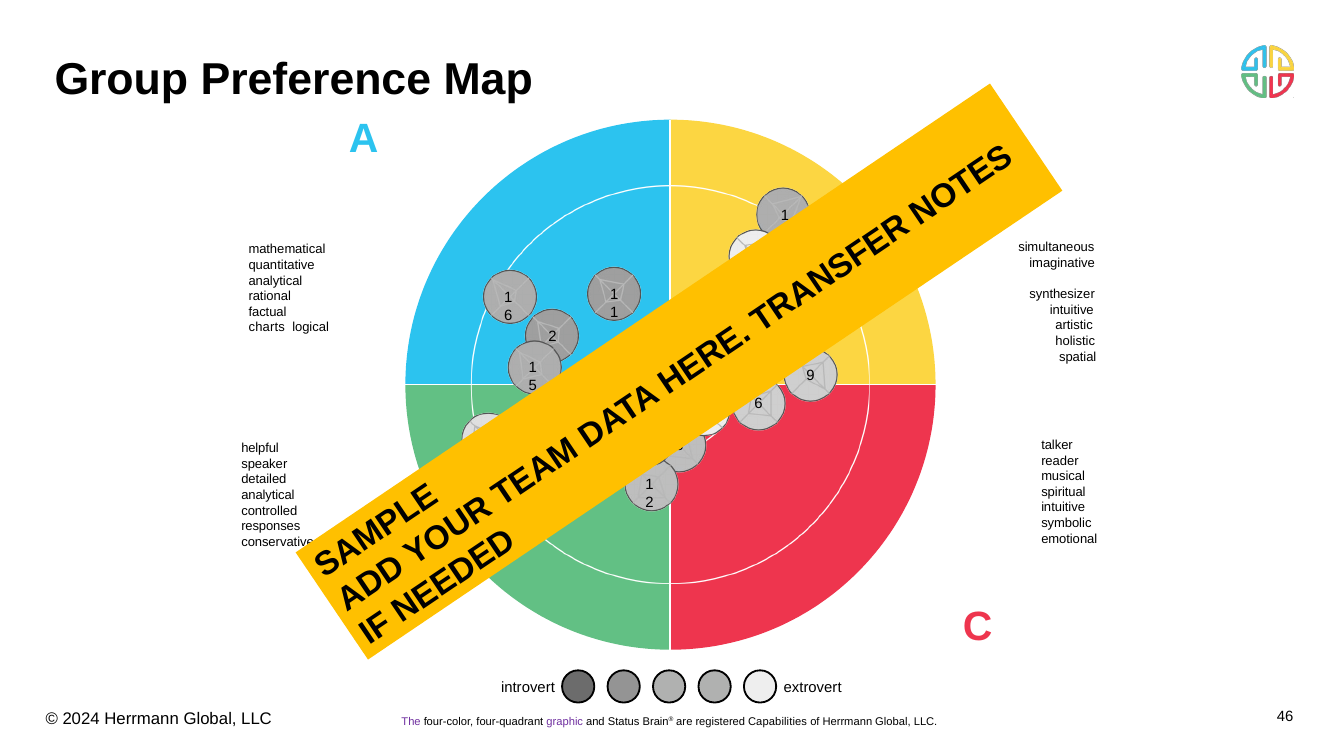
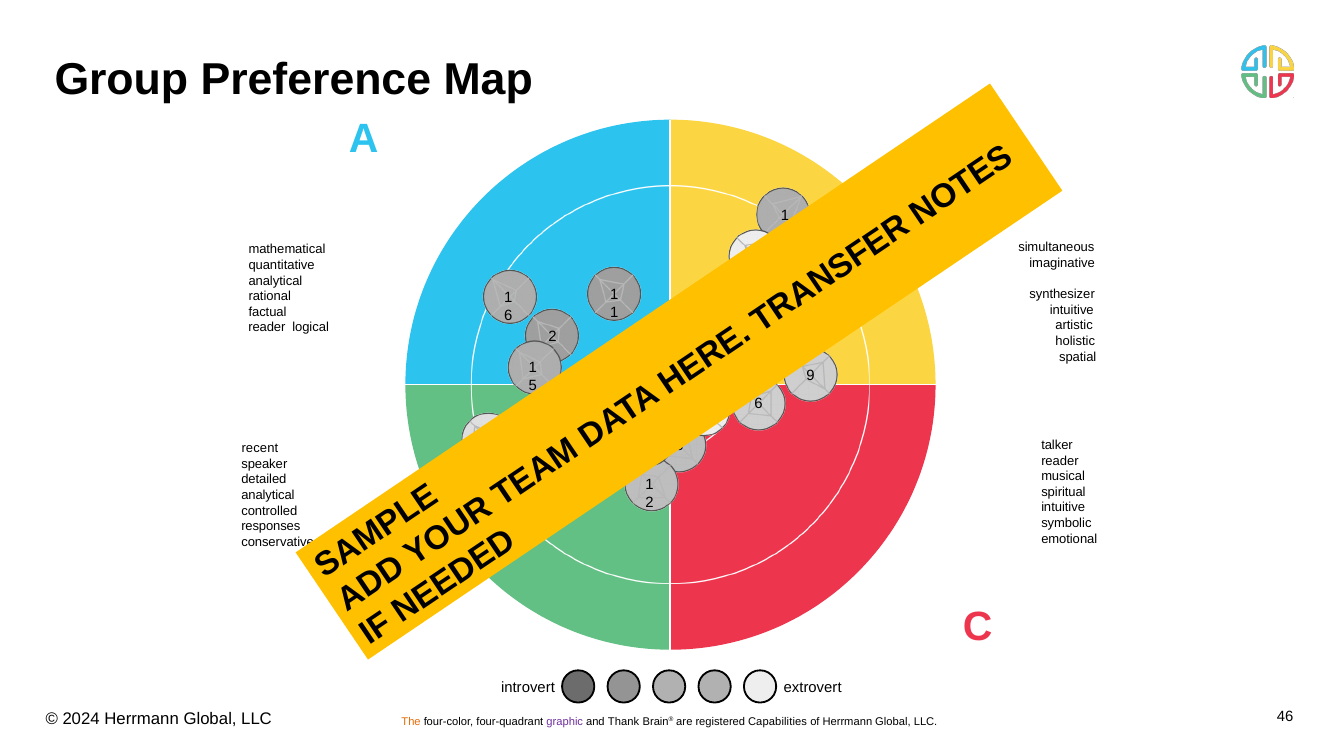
charts: charts -> reader (267, 328)
helpful: helpful -> recent (260, 448)
The colour: purple -> orange (411, 722)
Status: Status -> Thank (624, 722)
